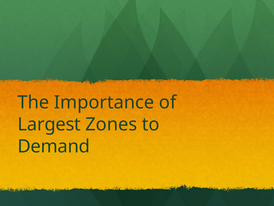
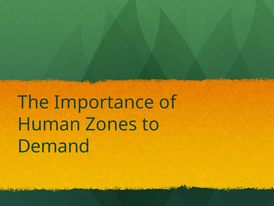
Largest: Largest -> Human (49, 124)
